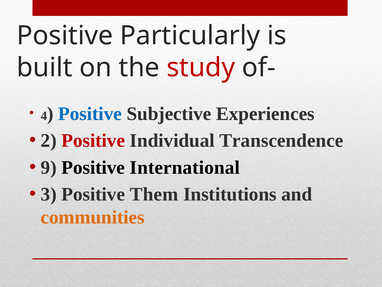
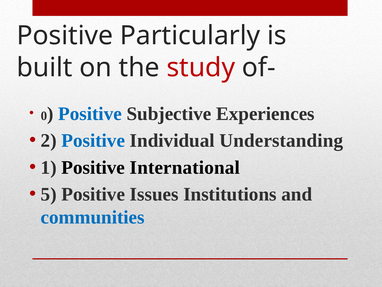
4: 4 -> 0 (44, 116)
Positive colour: red -> blue (93, 140)
Transcendence: Transcendence -> Understanding (281, 140)
9: 9 -> 1 (49, 167)
3: 3 -> 5 (49, 194)
Them: Them -> Issues (154, 194)
communities colour: orange -> blue (93, 217)
